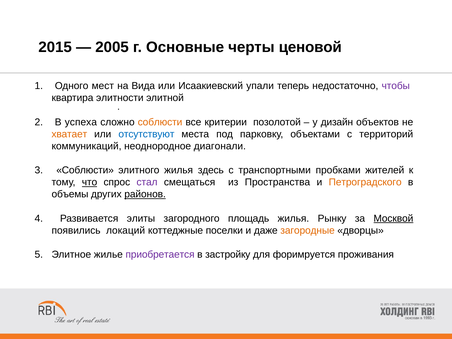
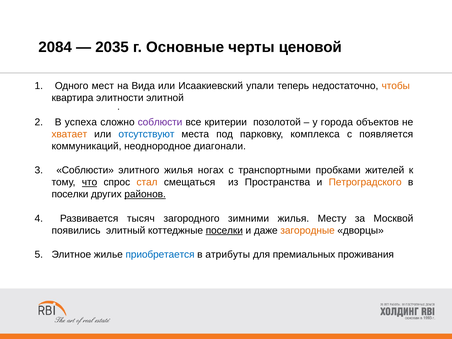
2015: 2015 -> 2084 (55, 47)
2005: 2005 -> 2035 (112, 47)
чтобы colour: purple -> orange (396, 86)
соблюсти colour: orange -> purple (160, 122)
дизайн: дизайн -> города (337, 122)
объектами: объектами -> комплекса (315, 134)
территорий: территорий -> появляется (386, 134)
здесь: здесь -> ногах (211, 170)
стал colour: purple -> orange (147, 182)
объемы: объемы -> поселки (70, 194)
элиты: элиты -> тысяч (141, 218)
площадь: площадь -> зимними (249, 218)
Рынку: Рынку -> Месту (332, 218)
Москвой underline: present -> none (393, 218)
локаций: локаций -> элитный (126, 230)
поселки underline: none -> present (224, 230)
приобретается colour: purple -> blue (160, 255)
застройку: застройку -> атрибуты (228, 255)
форимруется: форимруется -> премиальных (304, 255)
